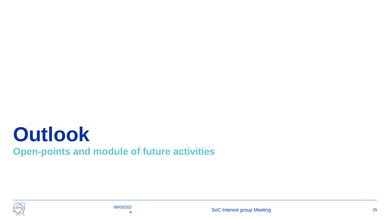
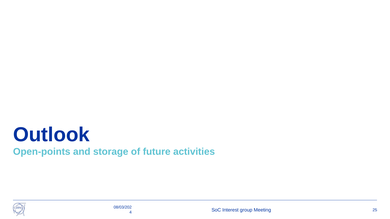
module: module -> storage (111, 152)
